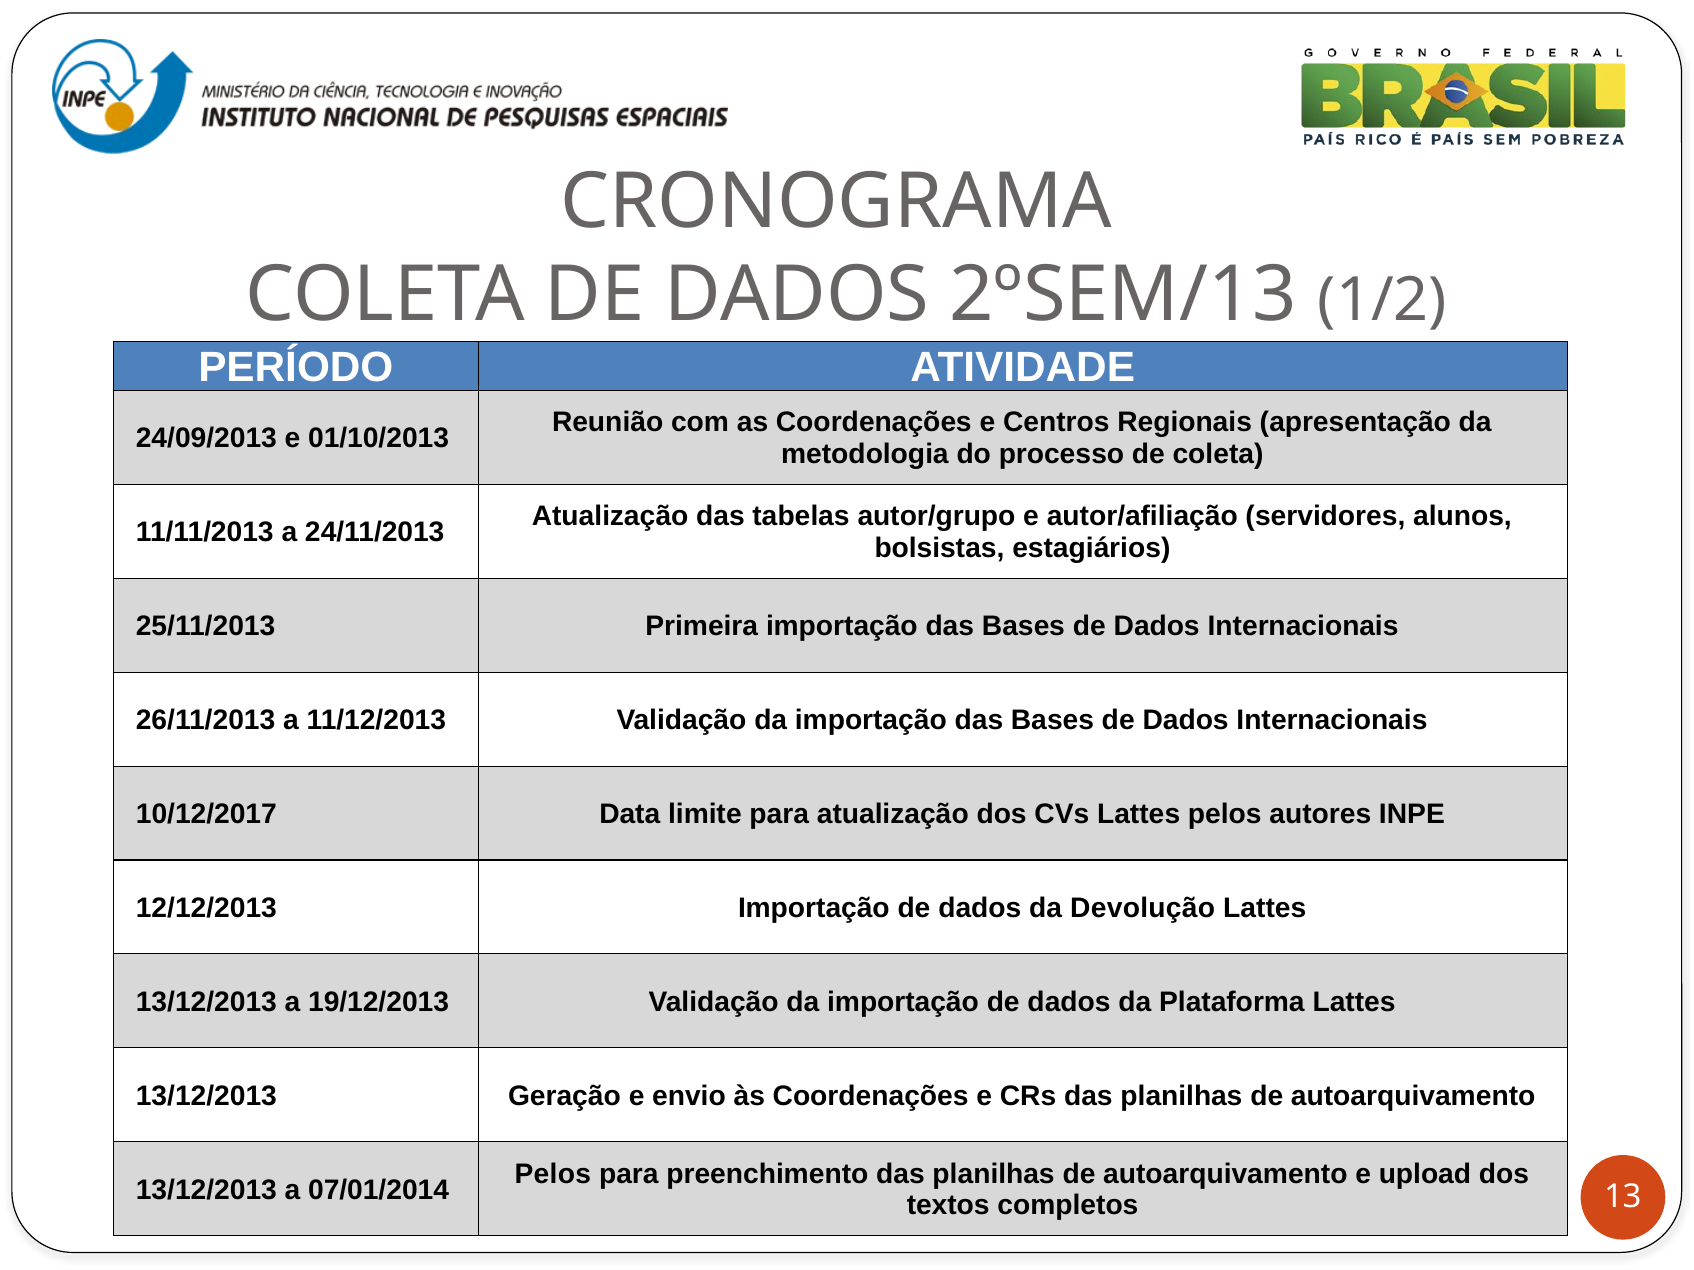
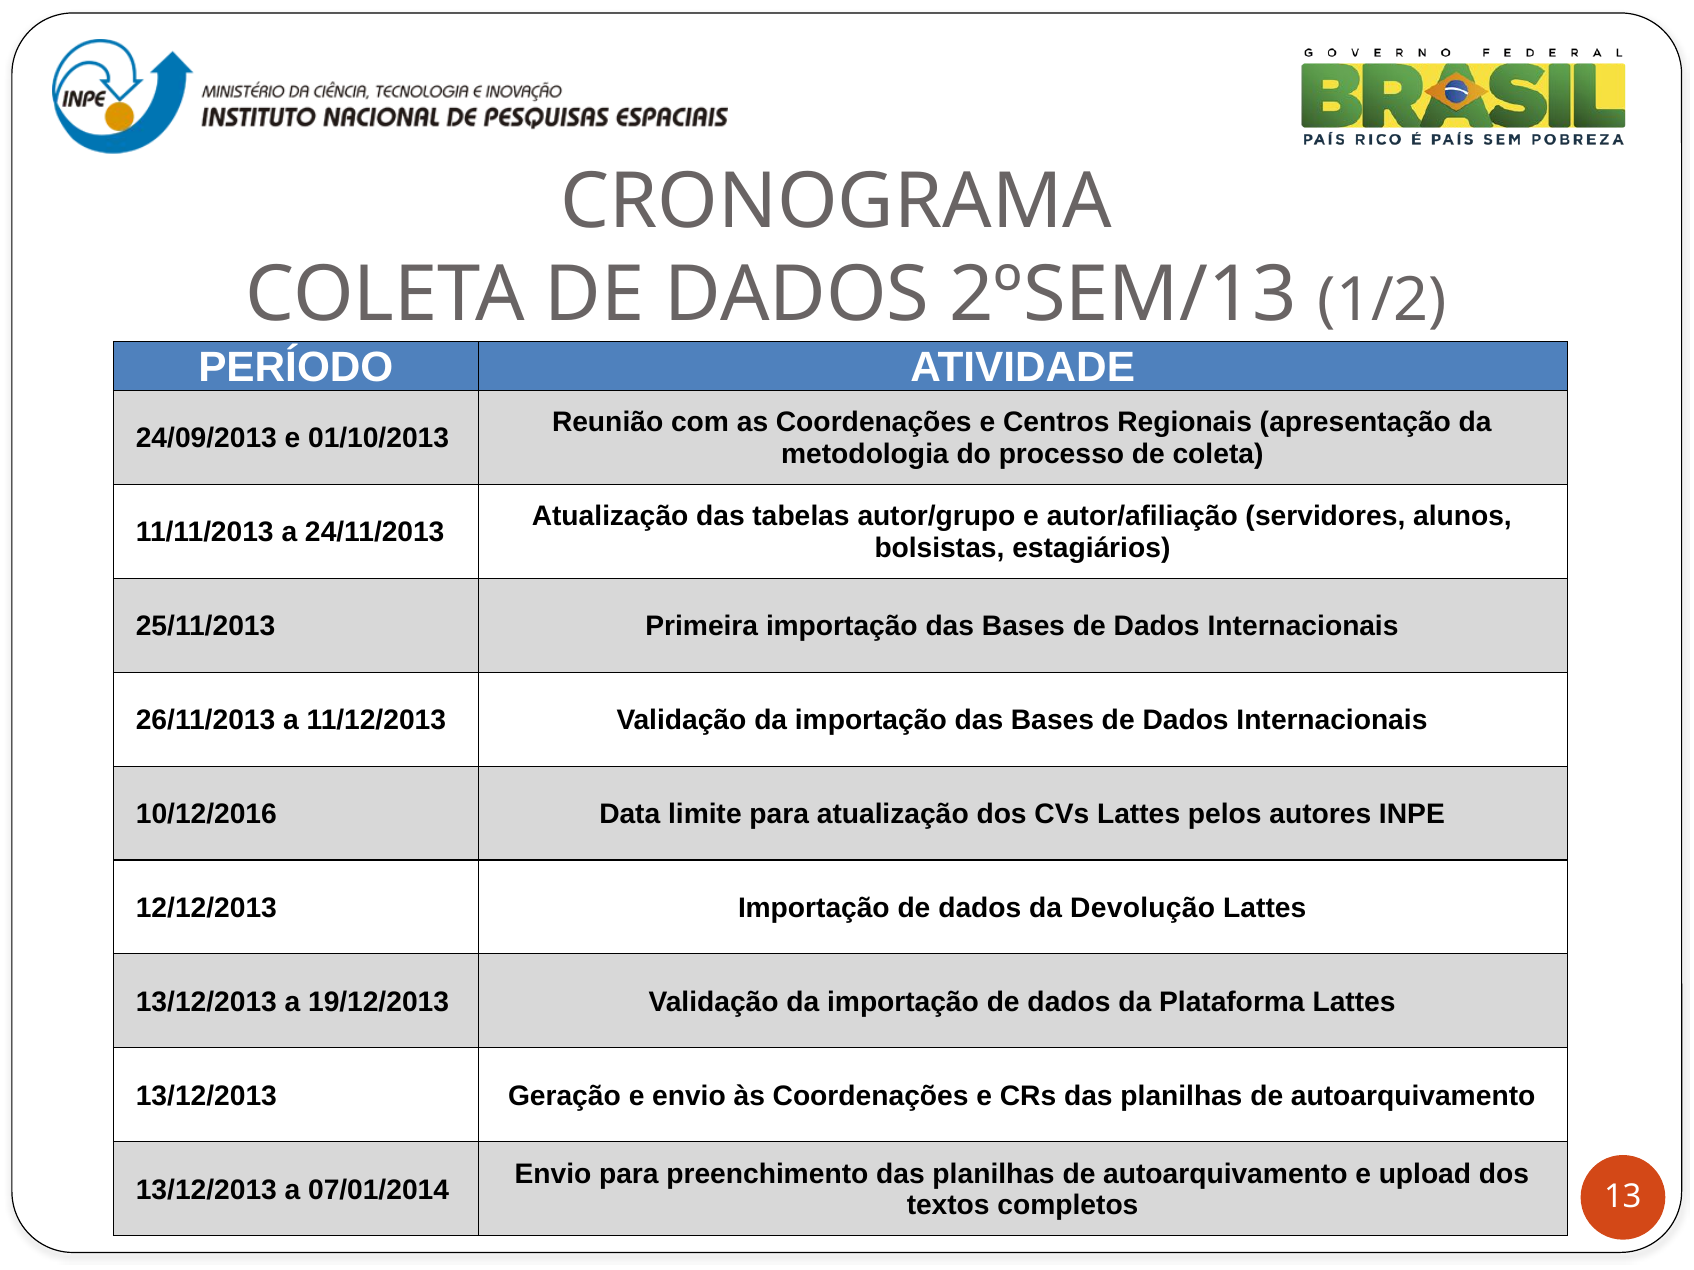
10/12/2017: 10/12/2017 -> 10/12/2016 (206, 814)
Pelos: Pelos -> Envio (553, 1175)
